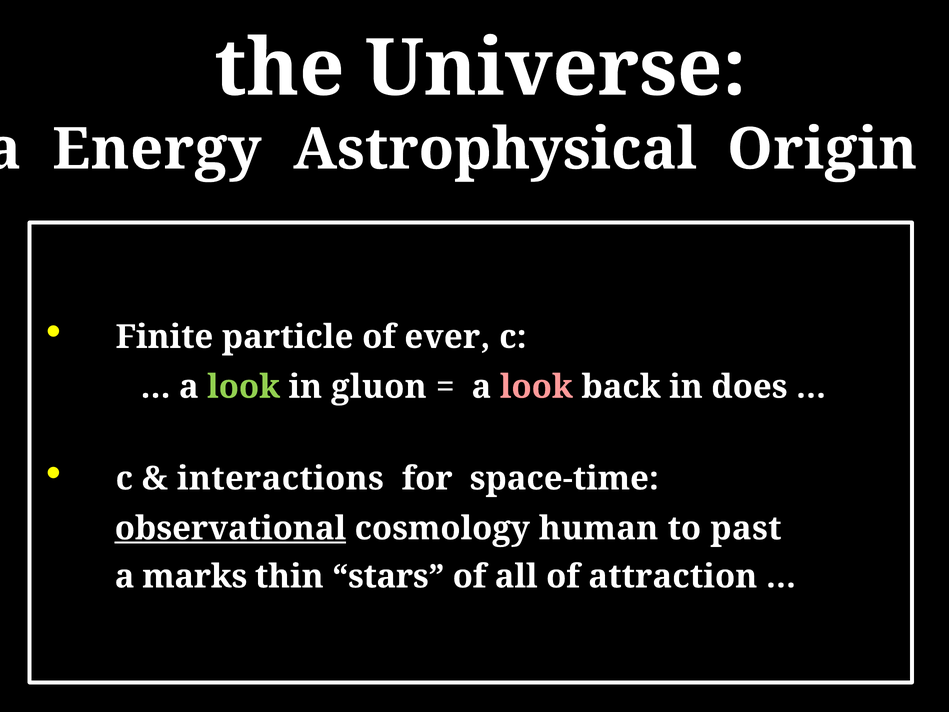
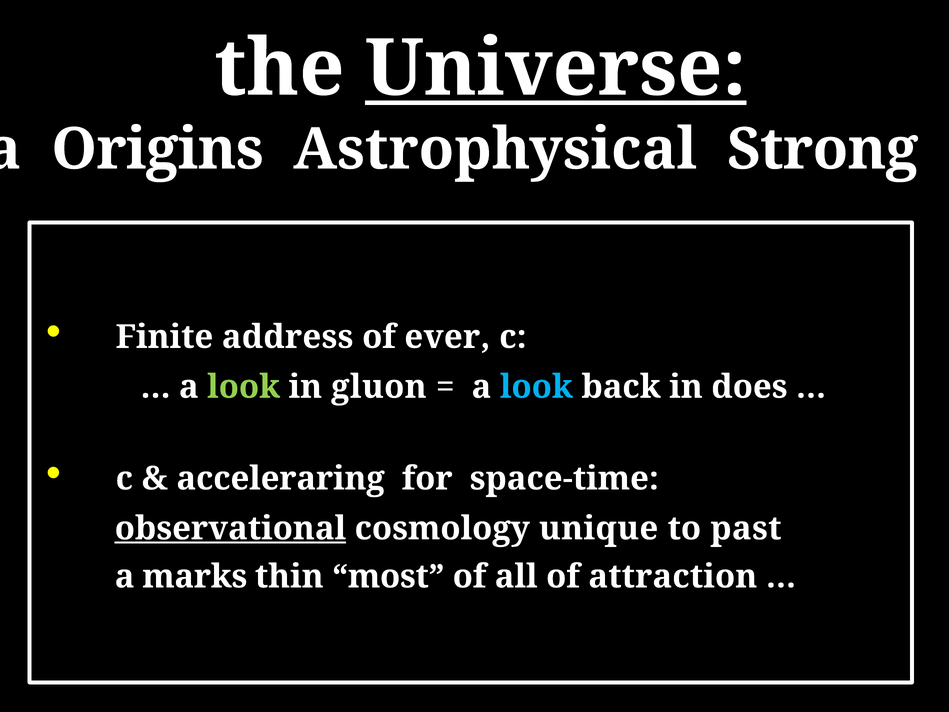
Universe underline: none -> present (556, 69)
Energy: Energy -> Origins (158, 149)
Origin: Origin -> Strong (823, 149)
particle: particle -> address (288, 337)
look colour: pink -> light blue (536, 387)
interactions: interactions -> acceleraring (281, 478)
human: human -> unique (599, 528)
stars: stars -> most (388, 576)
